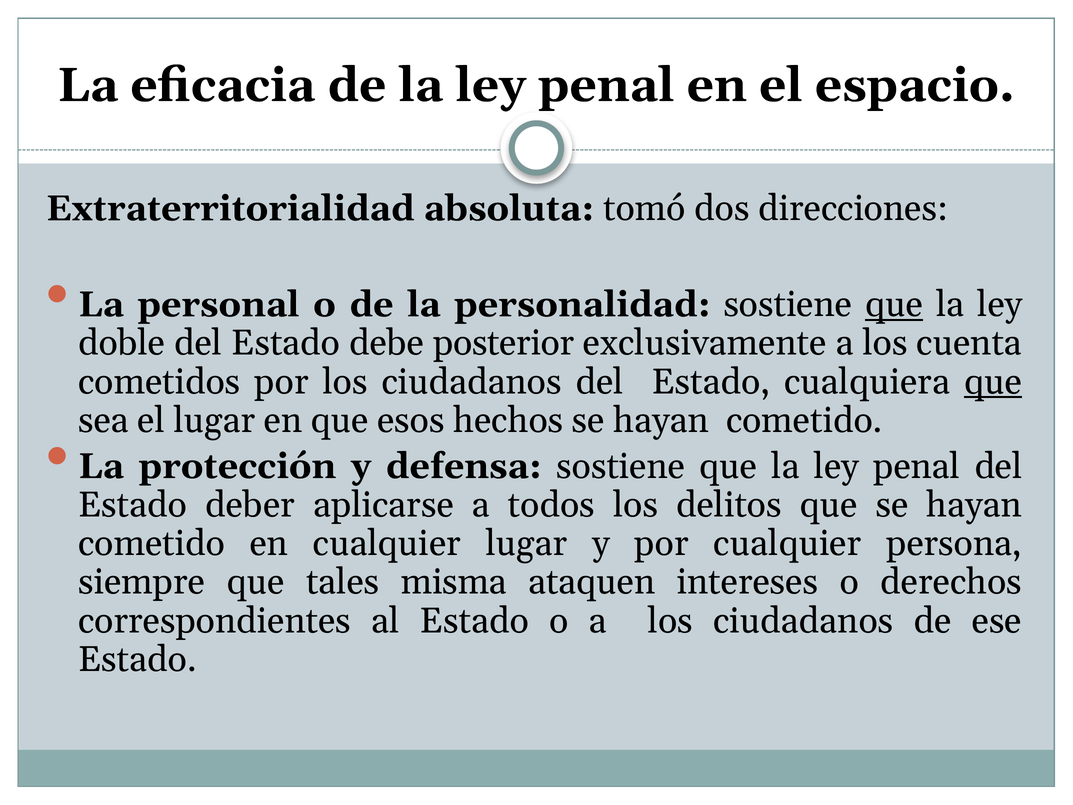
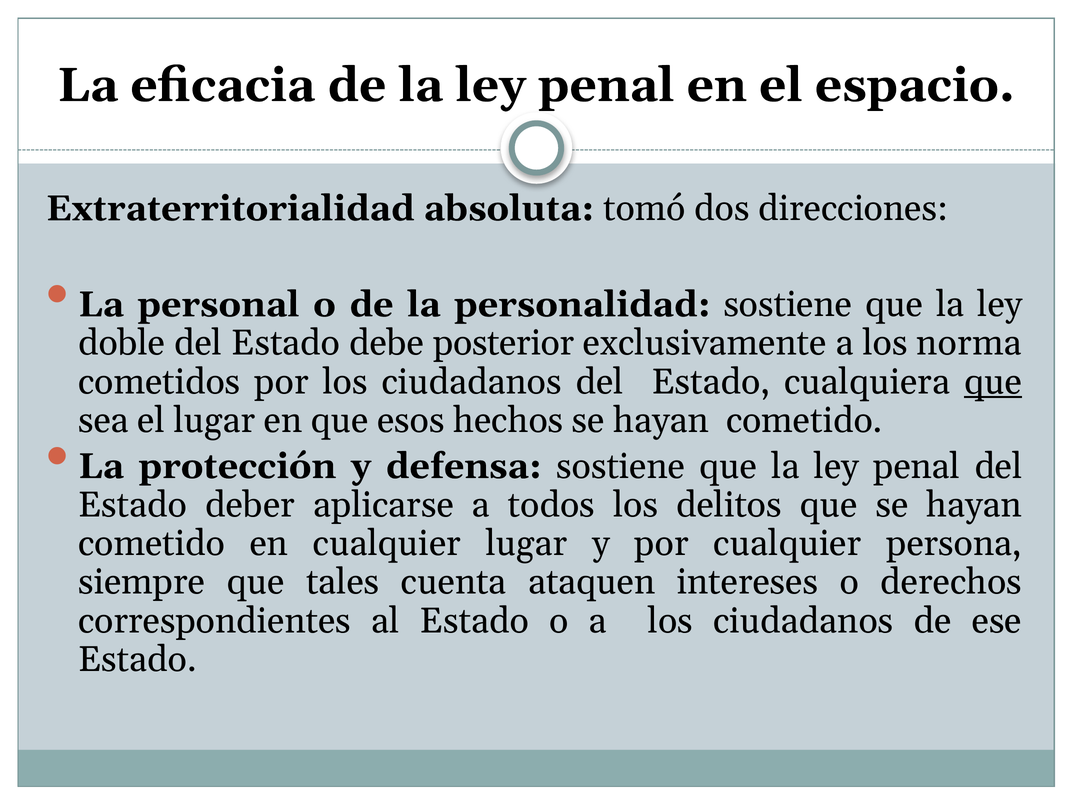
que underline: present -> none (894, 304)
cuenta: cuenta -> norma (969, 343)
misma: misma -> cuenta (454, 582)
